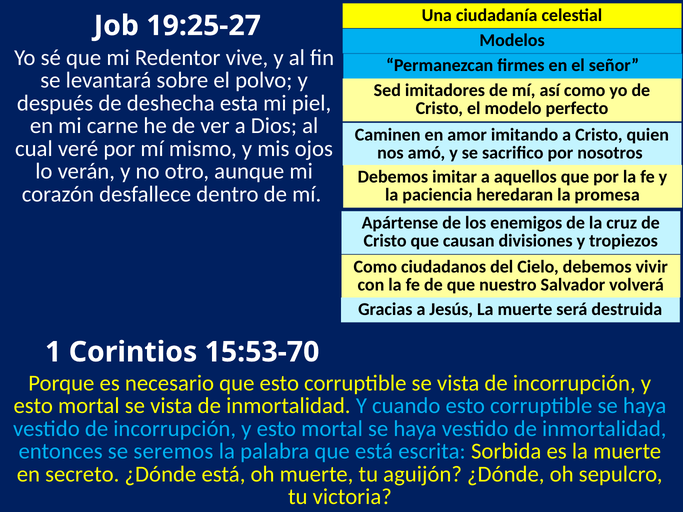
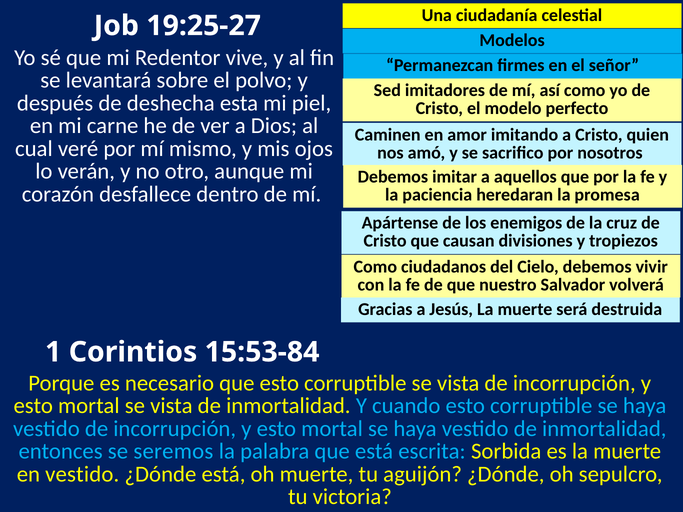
15:53-70: 15:53-70 -> 15:53-84 (262, 352)
en secreto: secreto -> vestido (82, 474)
